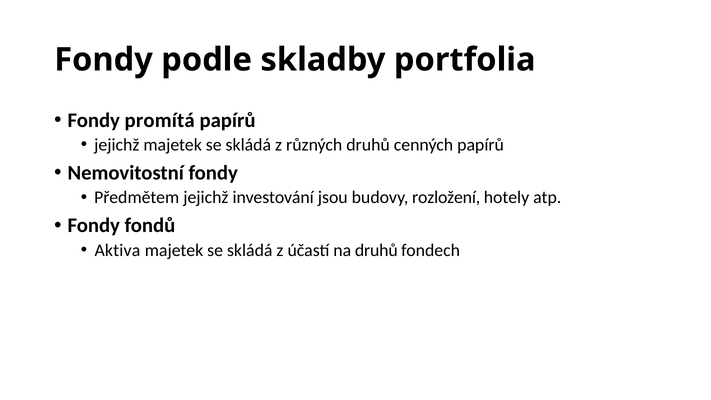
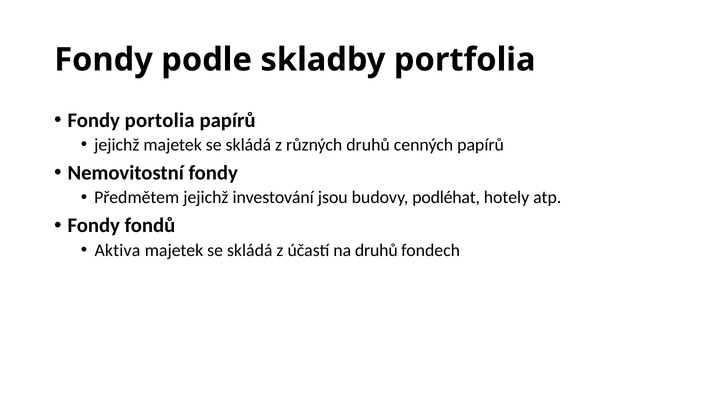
promítá: promítá -> portolia (160, 120)
rozložení: rozložení -> podléhat (446, 197)
